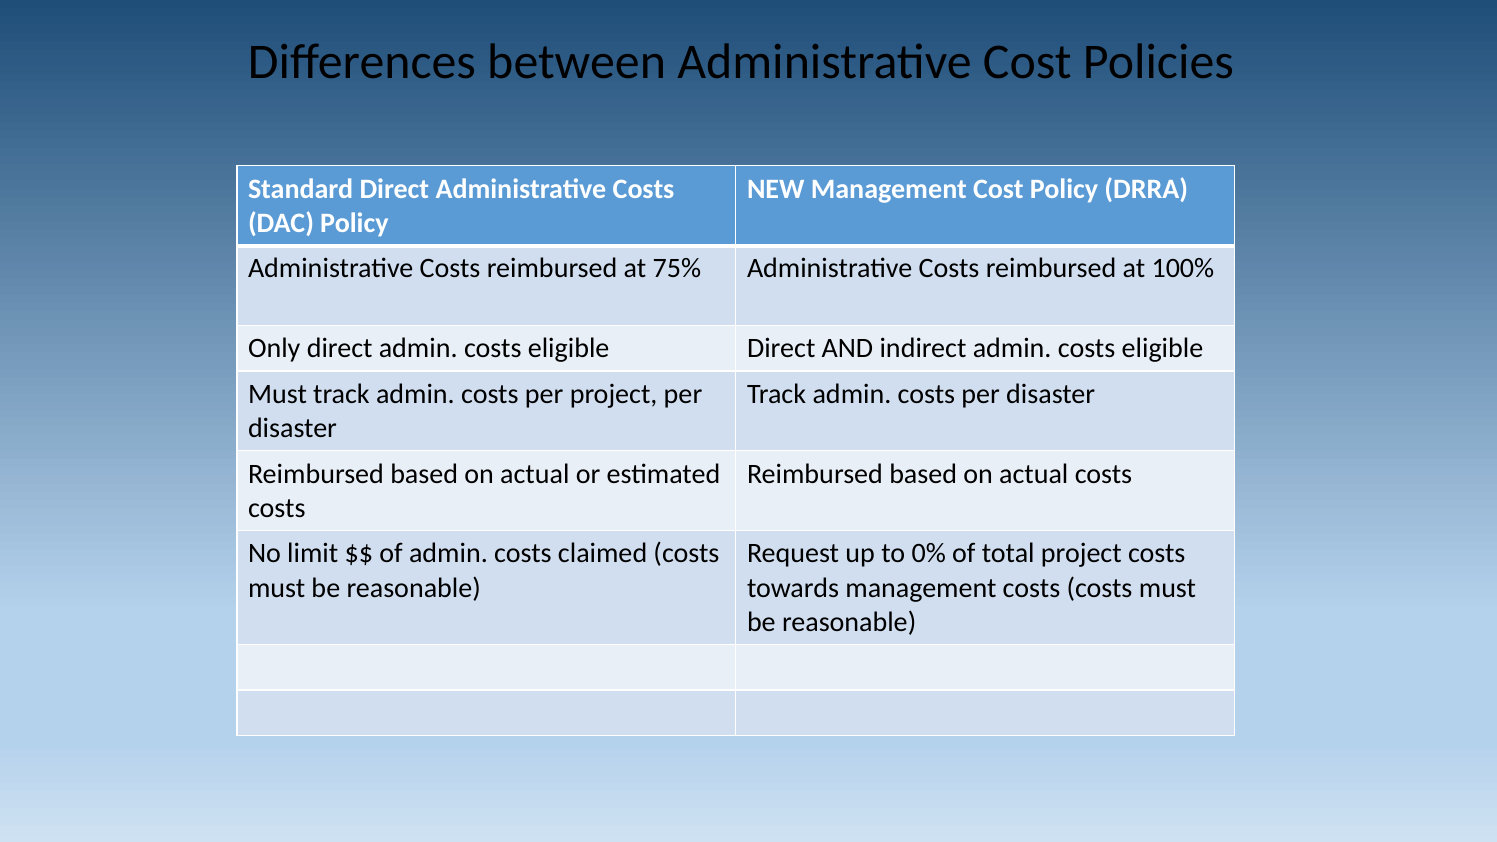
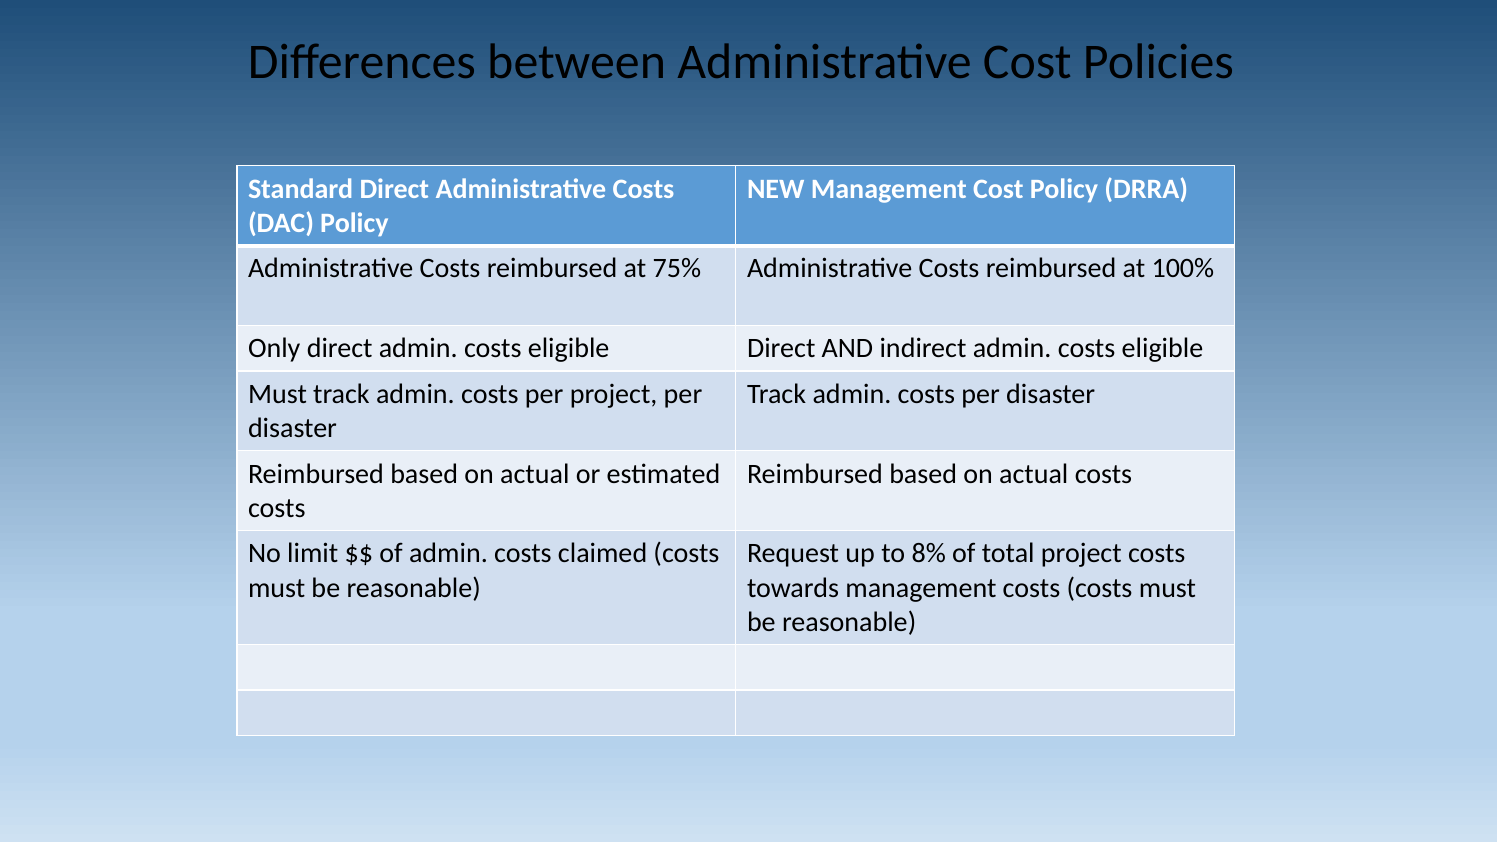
0%: 0% -> 8% (929, 554)
